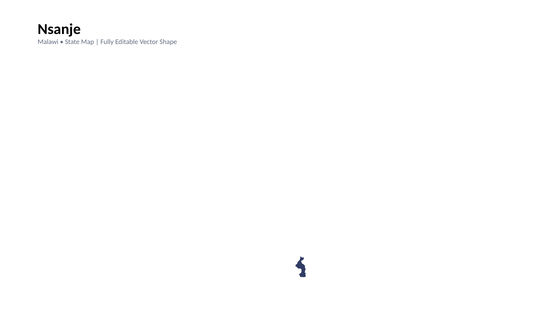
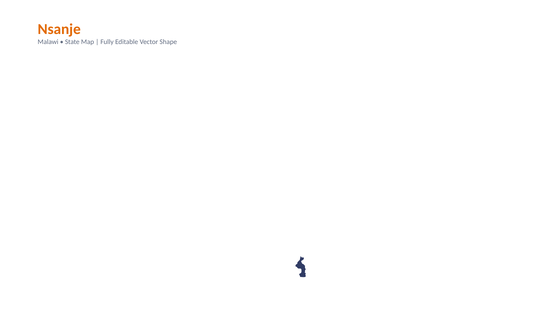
Nsanje colour: black -> orange (59, 29)
